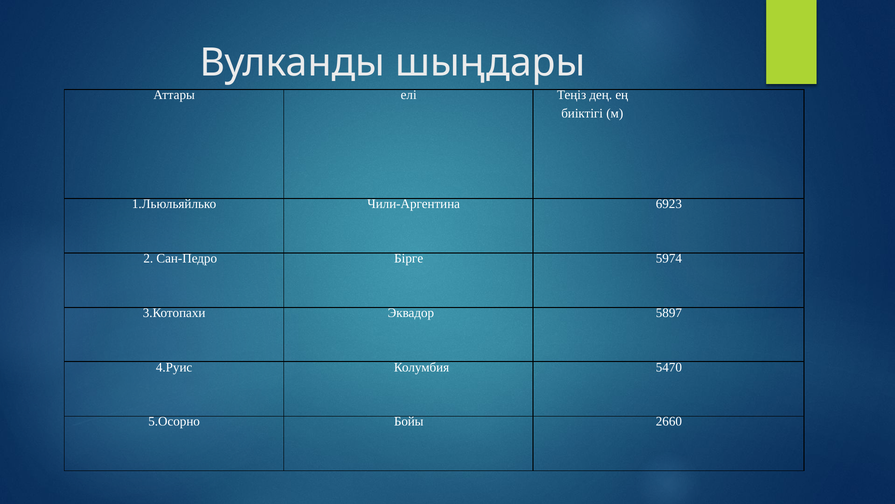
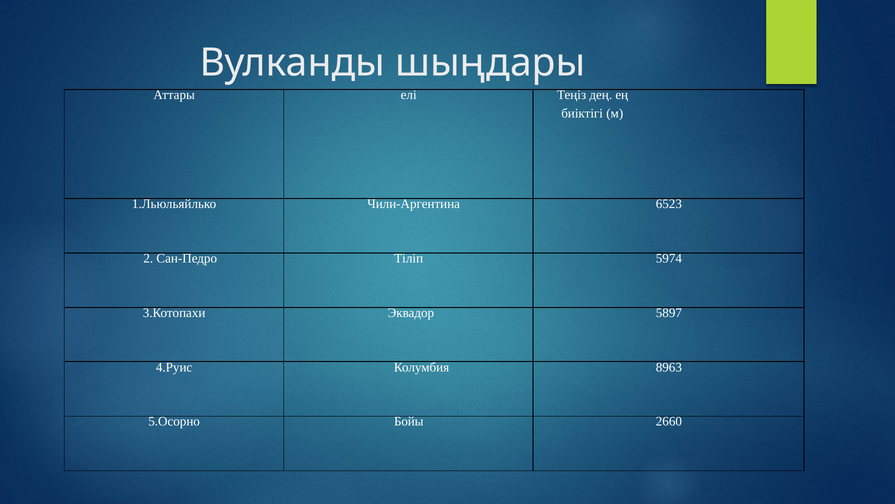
6923: 6923 -> 6523 (669, 204)
Бірге: Бірге -> Тіліп (409, 258)
5470: 5470 -> 8963 (669, 367)
